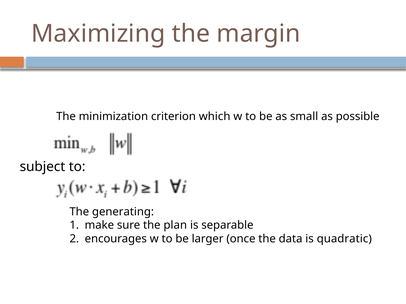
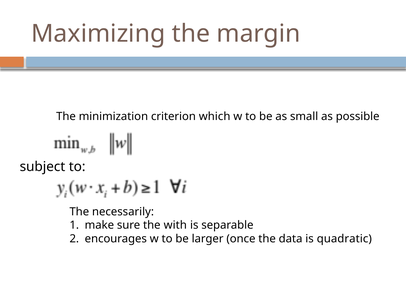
generating: generating -> necessarily (123, 212)
plan: plan -> with (175, 226)
